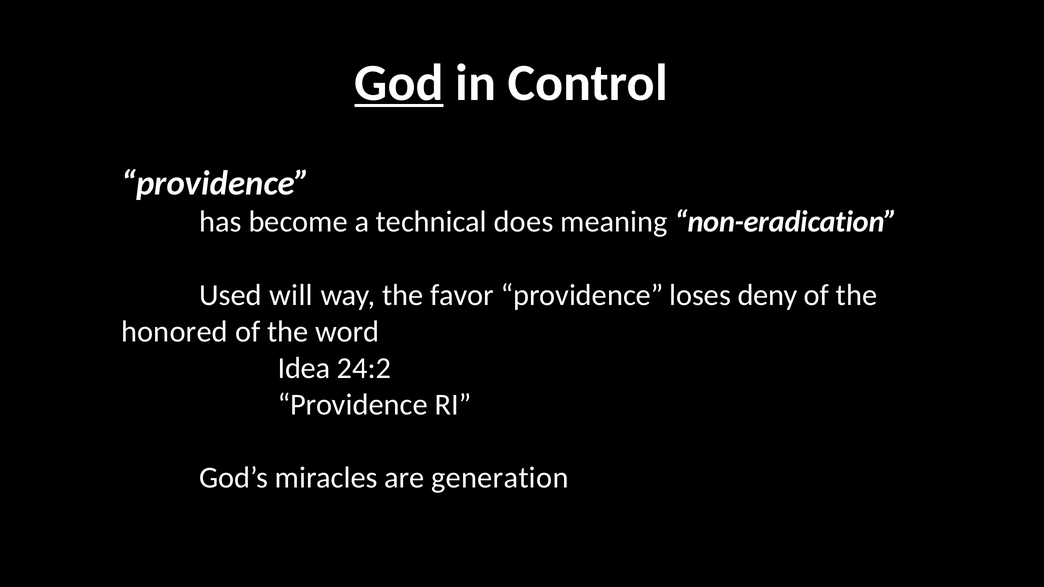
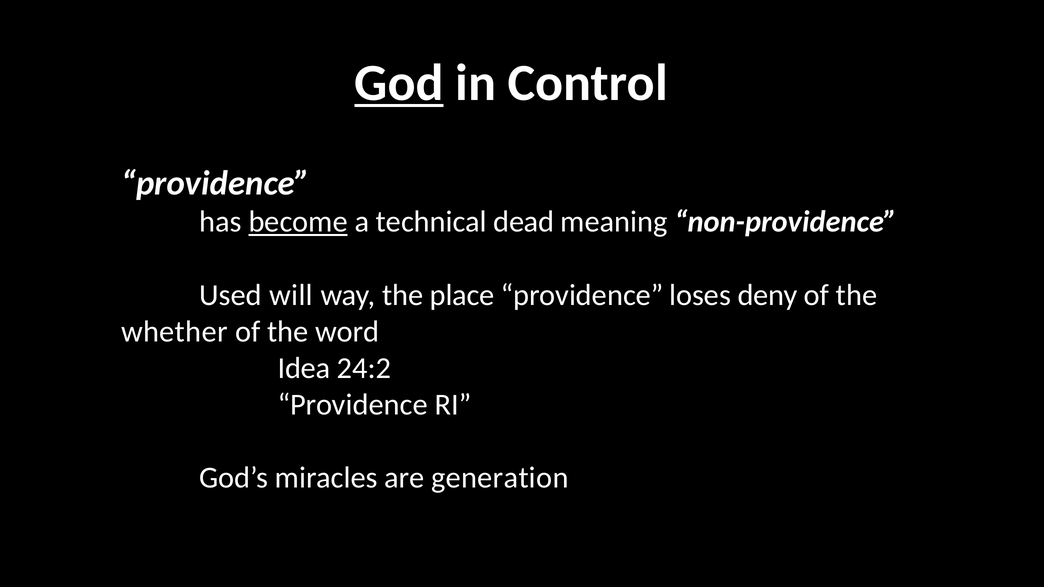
become underline: none -> present (298, 222)
does: does -> dead (524, 222)
non-eradication: non-eradication -> non-providence (786, 222)
favor: favor -> place (462, 295)
honored: honored -> whether (174, 332)
